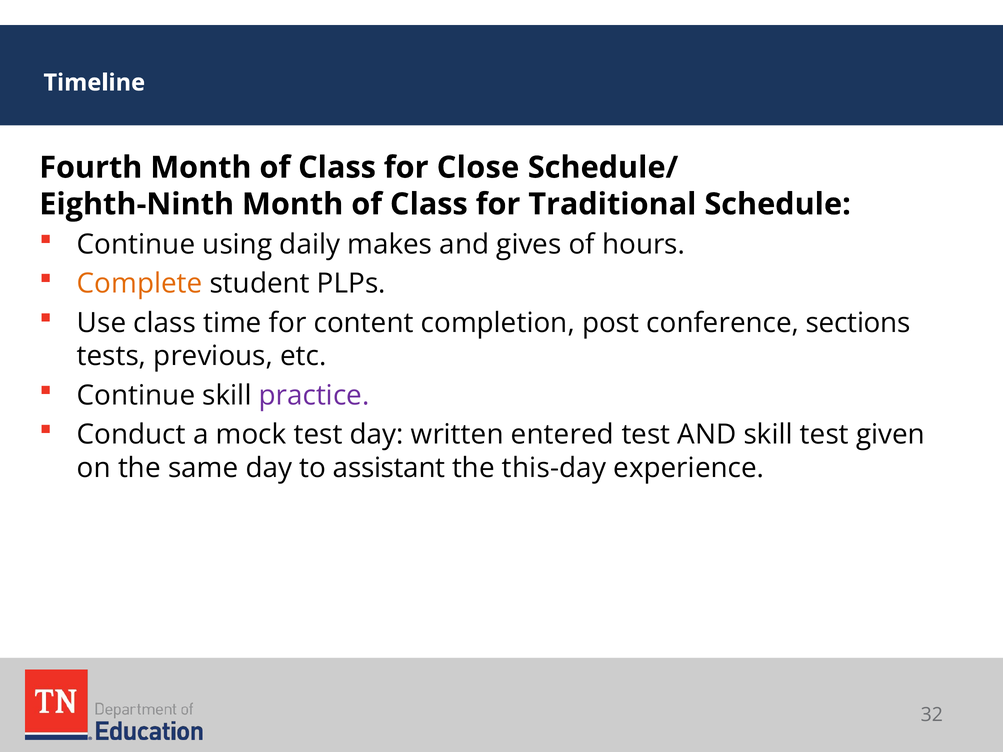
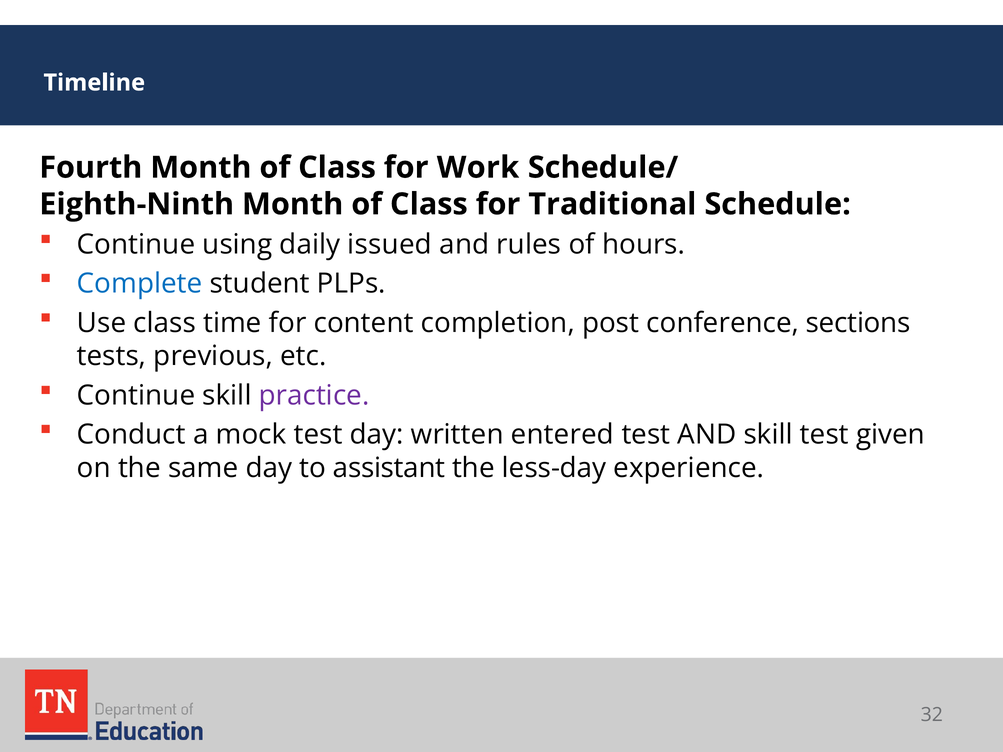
Close: Close -> Work (478, 168)
makes: makes -> issued (390, 245)
gives: gives -> rules (529, 245)
Complete colour: orange -> blue (140, 284)
this-day: this-day -> less-day (554, 468)
